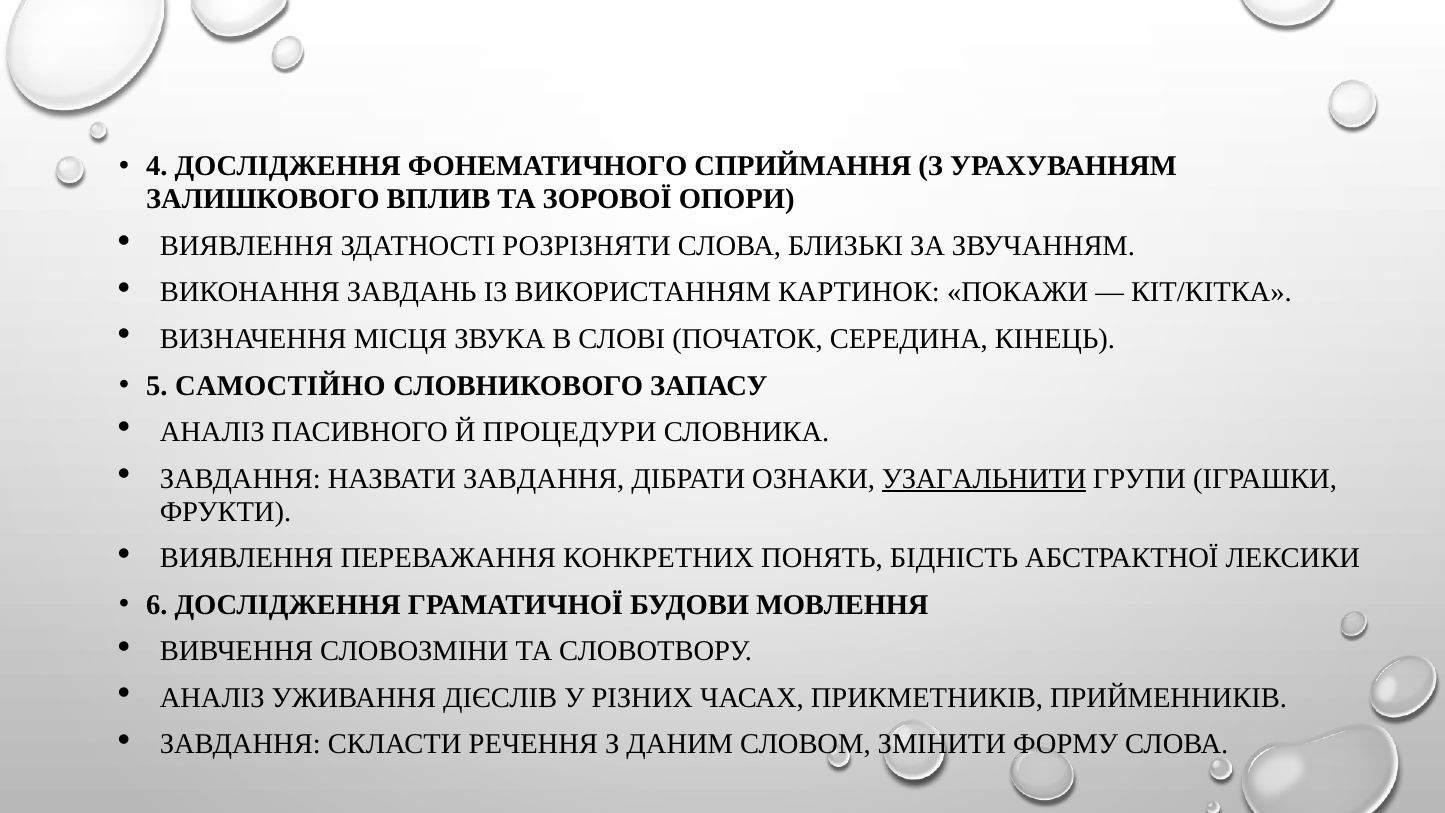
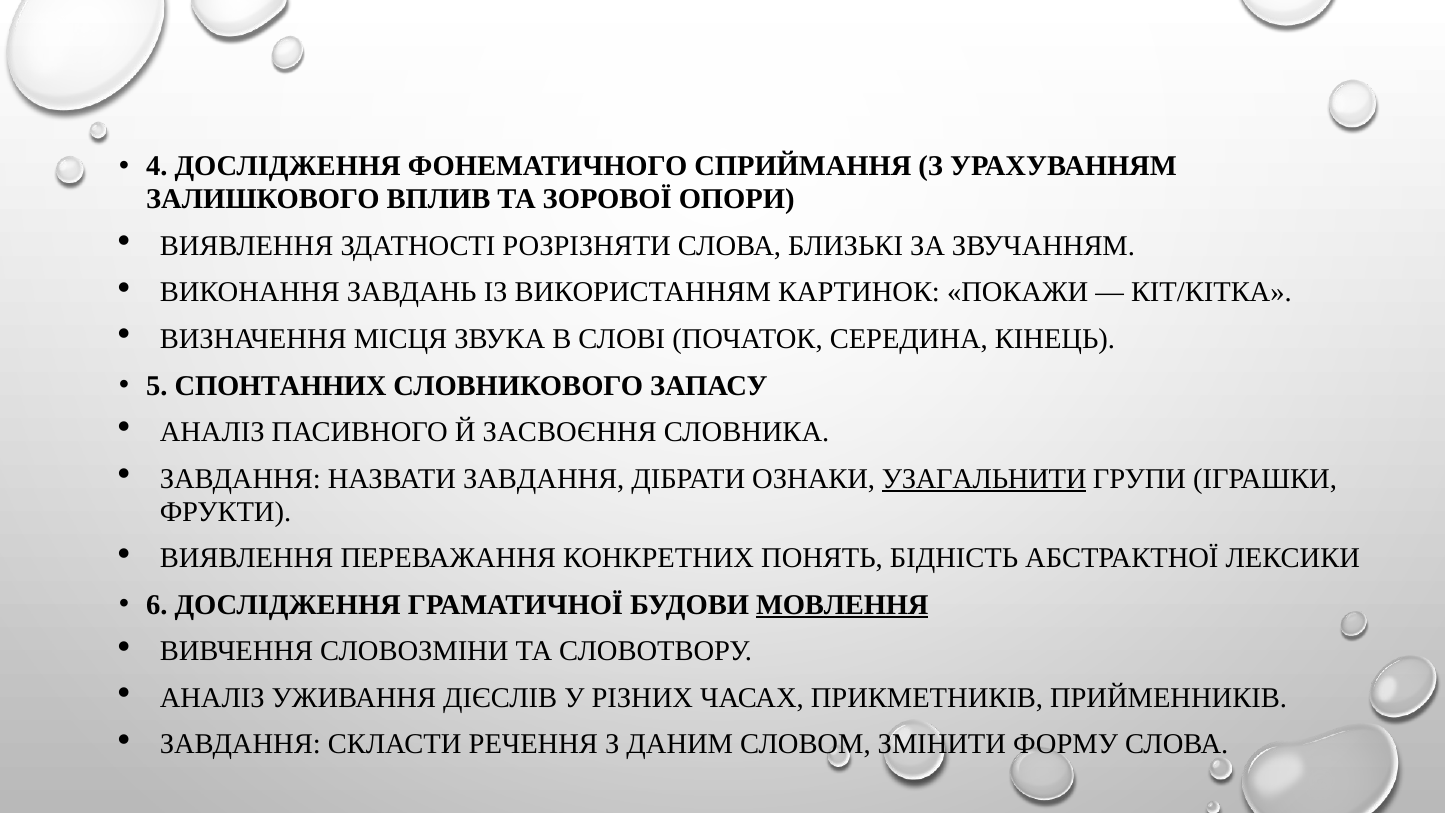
САМОСТІЙНО: САМОСТІЙНО -> СПОНТАННИХ (281, 385)
ПРОЦЕДУРИ: ПРОЦЕДУРИ -> ЗАСВОЄННЯ (570, 432)
МОВЛЕННЯ underline: none -> present (842, 605)
